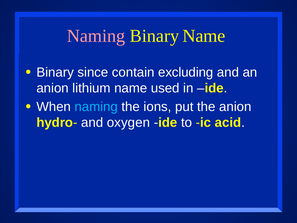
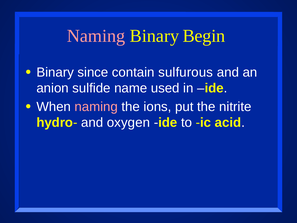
Binary Name: Name -> Begin (204, 36)
excluding: excluding -> sulfurous (186, 72)
lithium: lithium -> sulfide (91, 88)
naming colour: light blue -> pink (96, 107)
the anion: anion -> nitrite (235, 107)
